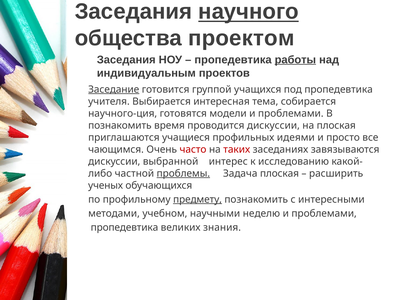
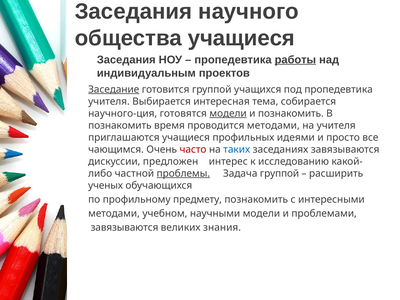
научного underline: present -> none (249, 12)
общества проектом: проектом -> учащиеся (241, 38)
модели underline: none -> present (228, 113)
проблемами: проблемами -> познакомить (291, 113)
проводится дискуссии: дискуссии -> методами (273, 125)
на плоская: плоская -> учителя (336, 125)
таких colour: red -> blue (237, 149)
выбранной: выбранной -> предложен (171, 161)
Задача плоская: плоская -> группой (279, 173)
предмету underline: present -> none (198, 199)
научными неделю: неделю -> модели (261, 213)
пропедевтика: пропедевтика -> завязываются (124, 227)
